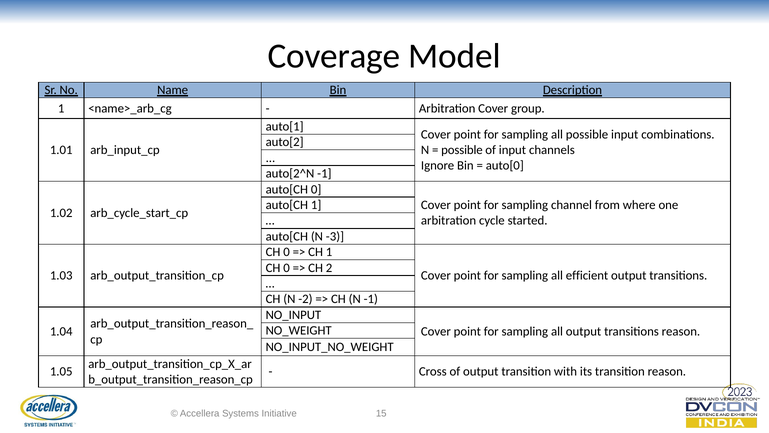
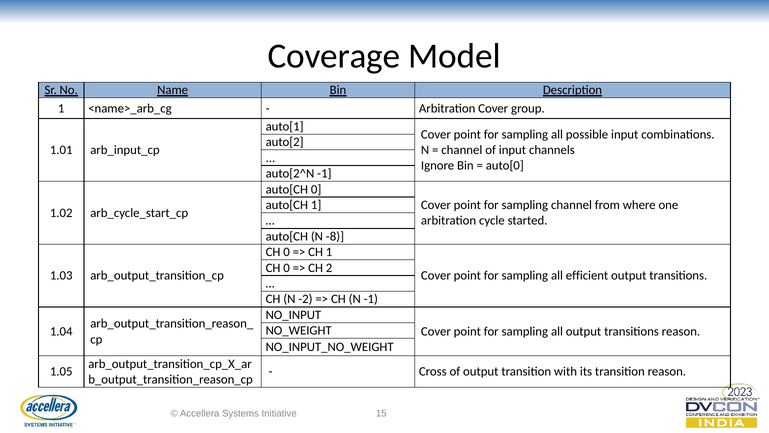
possible: possible -> channel (462, 150)
-3: -3 -> -8 (335, 236)
